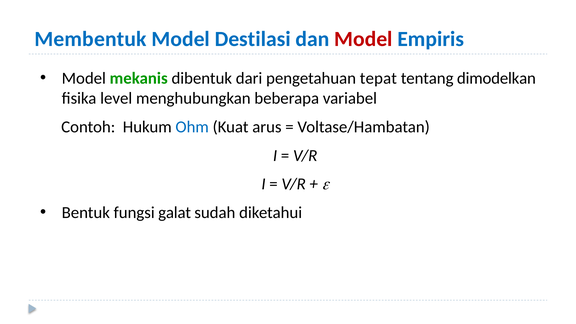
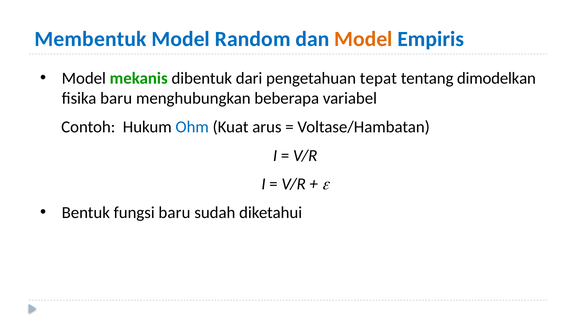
Destilasi: Destilasi -> Random (253, 39)
Model colour: red -> orange (363, 39)
fisika level: level -> baru (116, 98)
fungsi galat: galat -> baru (174, 213)
